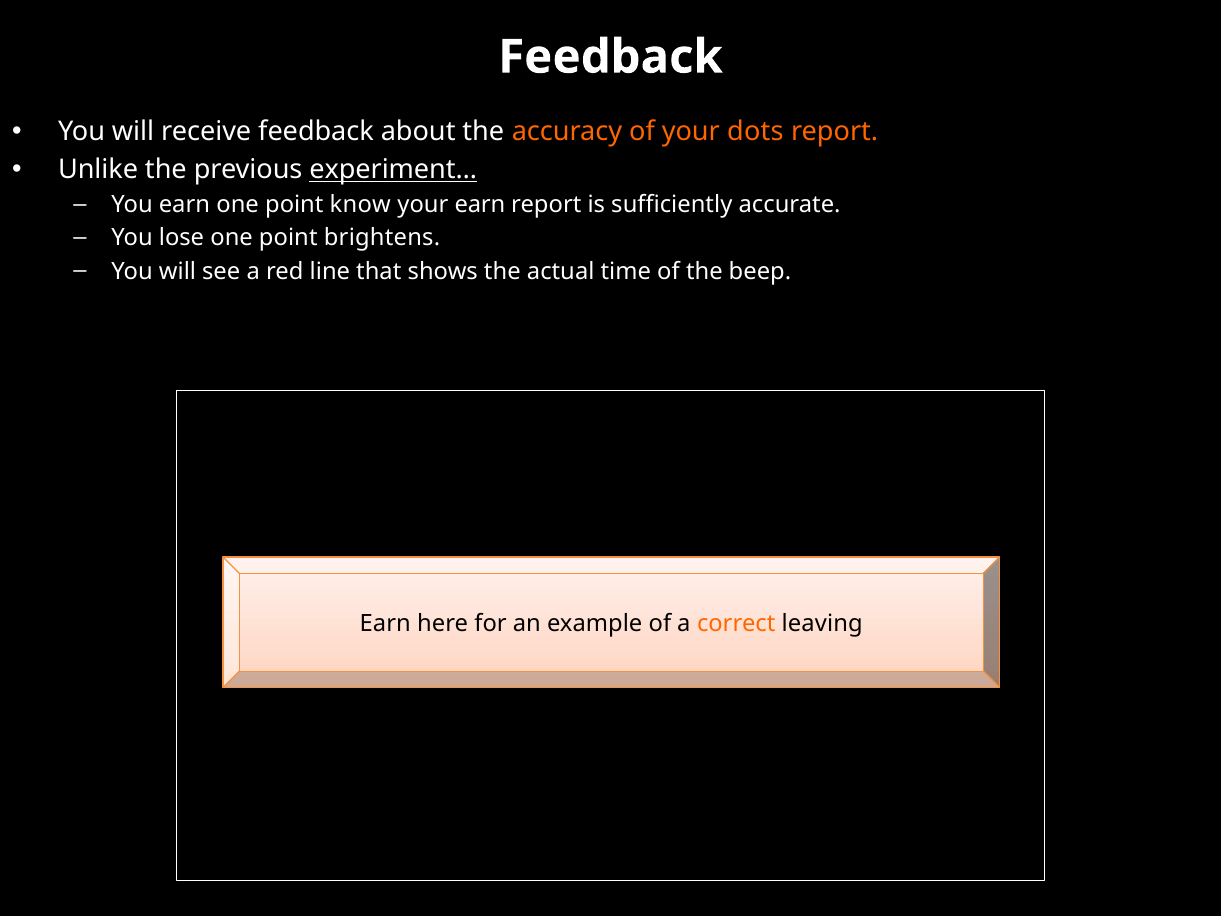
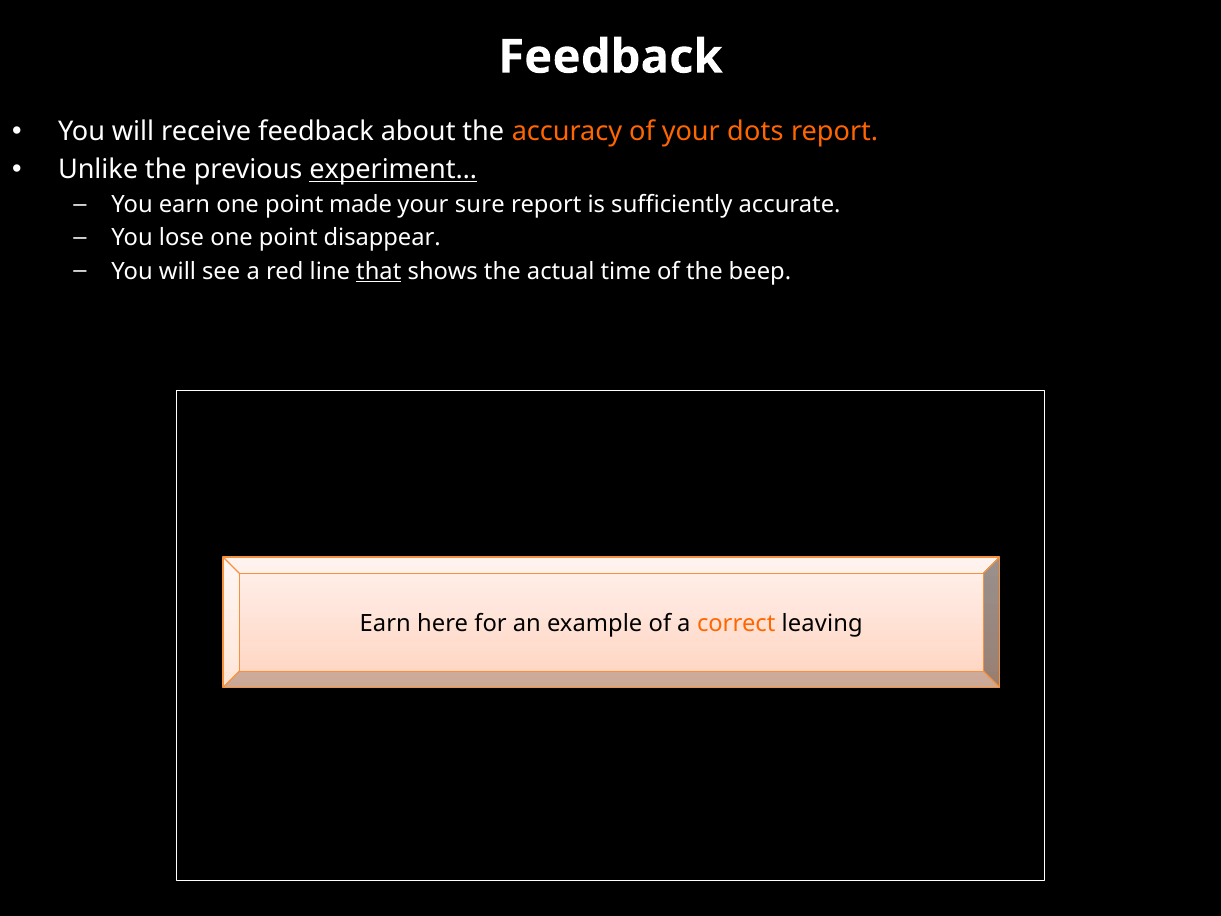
know: know -> made (361, 205)
your earn: earn -> sure (480, 205)
brightens: brightens -> disappear (382, 238)
that underline: none -> present (379, 271)
